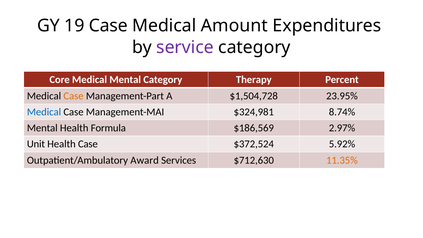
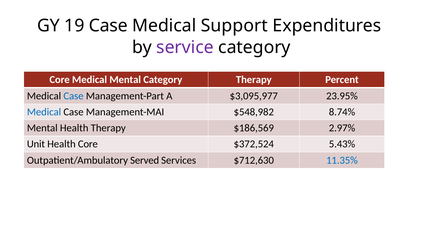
Amount: Amount -> Support (234, 26)
Case colour: orange -> blue (74, 96)
$1,504,728: $1,504,728 -> $3,095,977 (254, 96)
$324,981: $324,981 -> $548,982 (254, 112)
Health Formula: Formula -> Therapy (108, 128)
Health Case: Case -> Core (88, 144)
5.92%: 5.92% -> 5.43% (342, 144)
Award: Award -> Served (145, 160)
11.35% colour: orange -> blue (342, 160)
